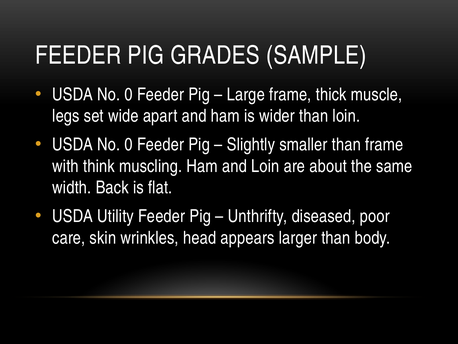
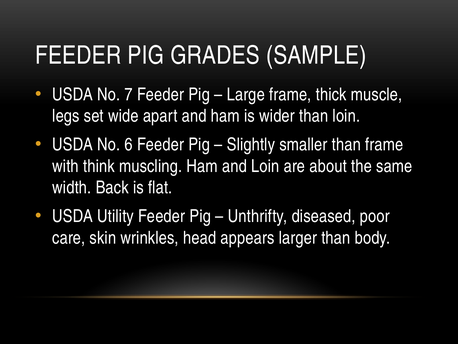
0: 0 -> 7 (129, 94)
0: 0 -> 6 (129, 145)
